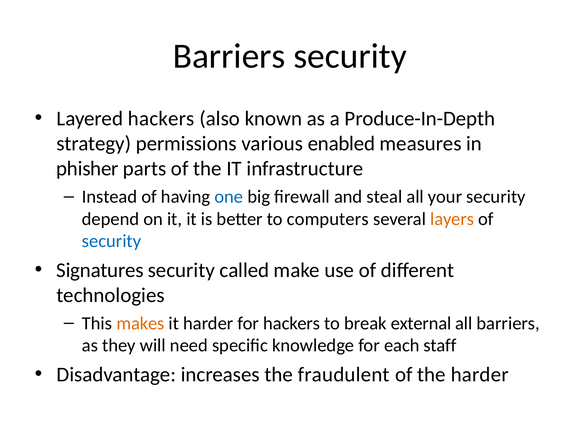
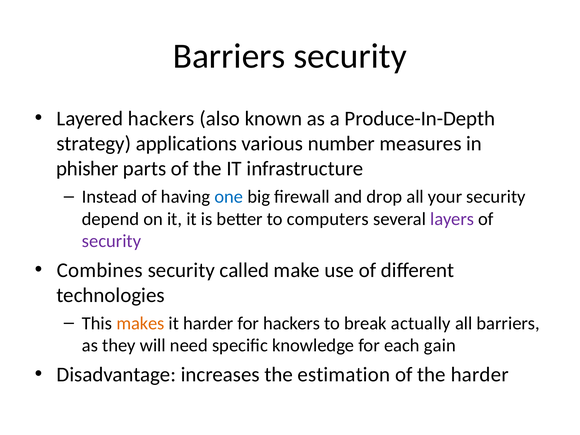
permissions: permissions -> applications (186, 144)
enabled: enabled -> number (341, 144)
steal: steal -> drop (384, 197)
layers colour: orange -> purple (452, 219)
security colour: blue -> purple (112, 241)
Signatures: Signatures -> Combines (100, 270)
external: external -> actually (421, 323)
staff: staff -> gain (440, 345)
fraudulent: fraudulent -> estimation (344, 374)
